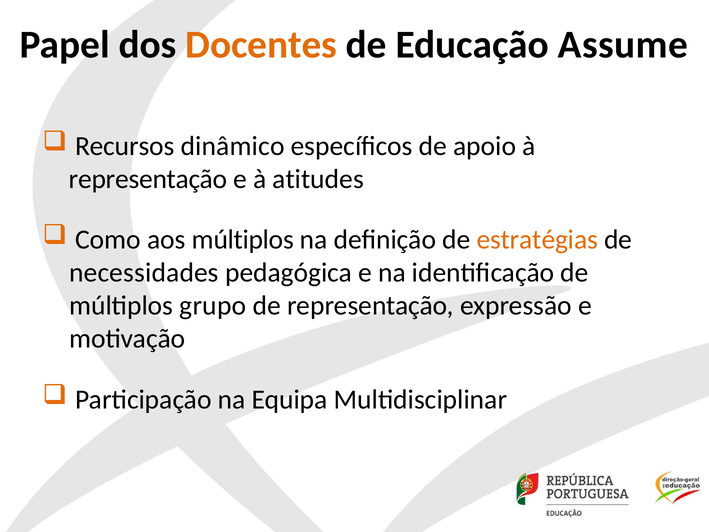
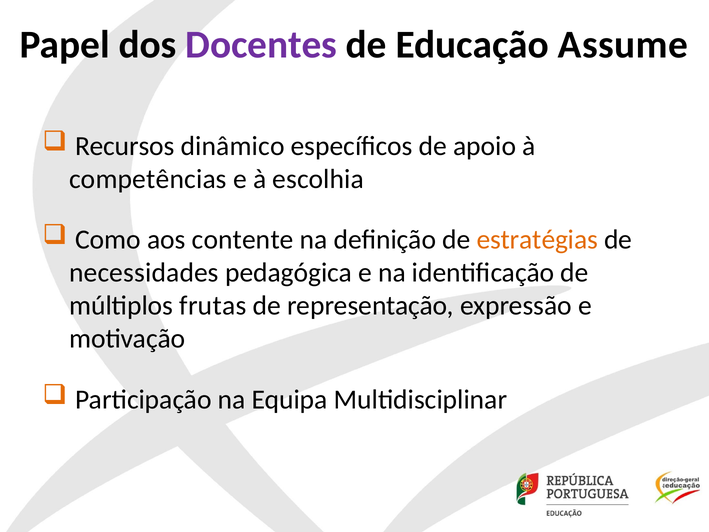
Docentes colour: orange -> purple (261, 45)
representação: representação -> competências (148, 179)
atitudes: atitudes -> escolhia (318, 179)
aos múltiplos: múltiplos -> contente (243, 240)
grupo: grupo -> frutas (213, 306)
